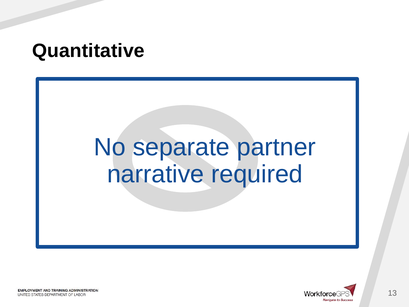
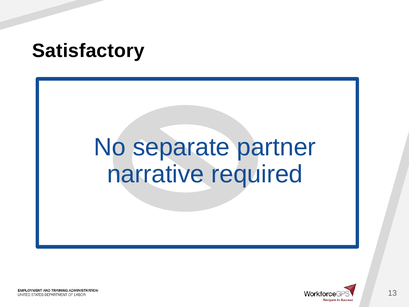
Quantitative: Quantitative -> Satisfactory (88, 51)
